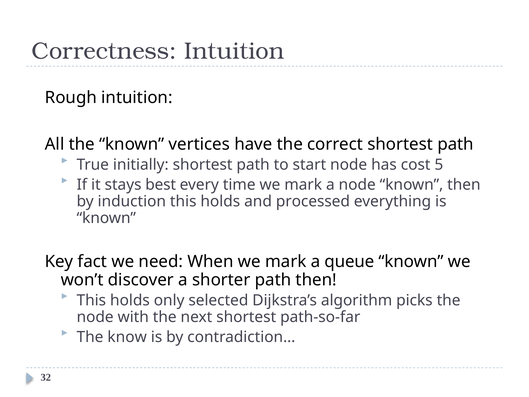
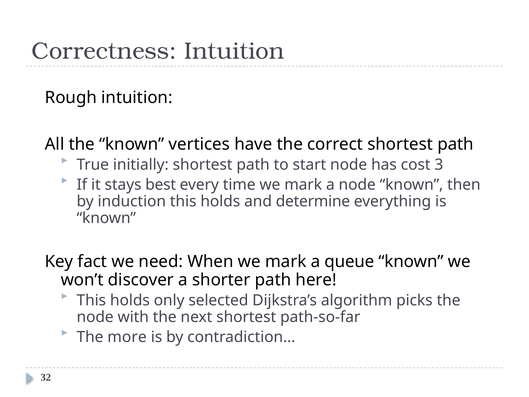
5: 5 -> 3 (439, 165)
processed: processed -> determine (313, 201)
path then: then -> here (316, 280)
know: know -> more (127, 337)
